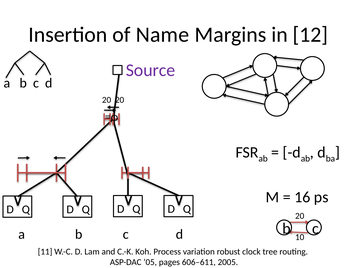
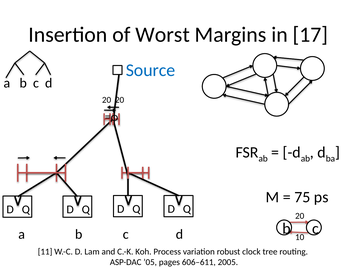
Name: Name -> Worst (163, 35)
12: 12 -> 17 (310, 35)
Source colour: purple -> blue (150, 70)
16: 16 -> 75 (302, 197)
